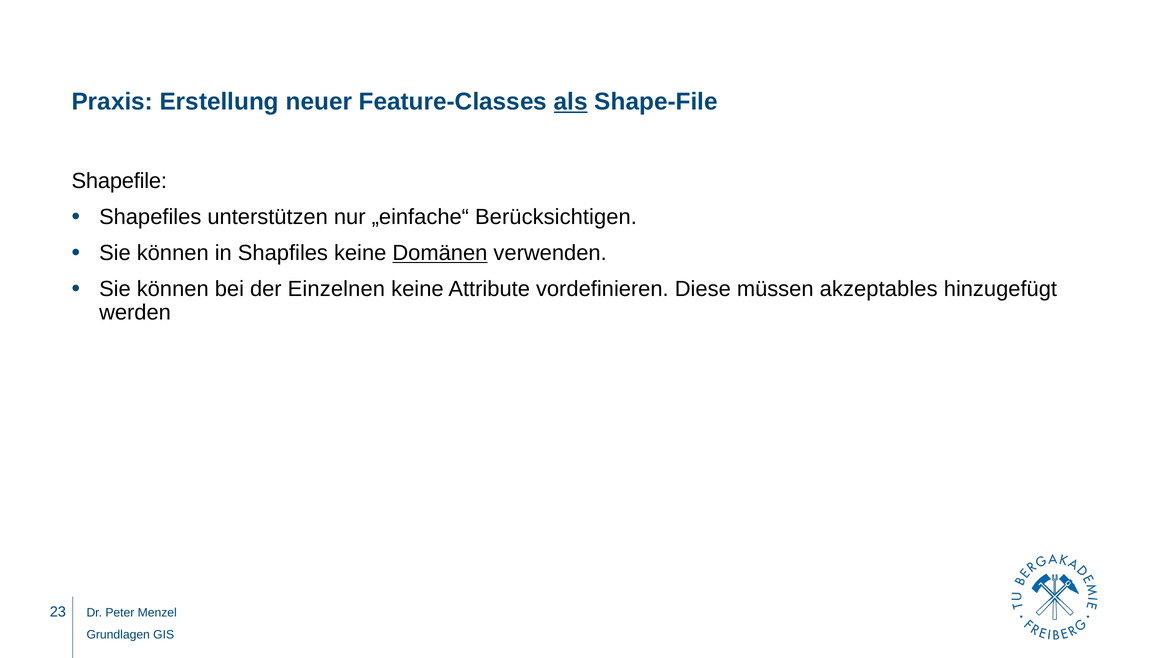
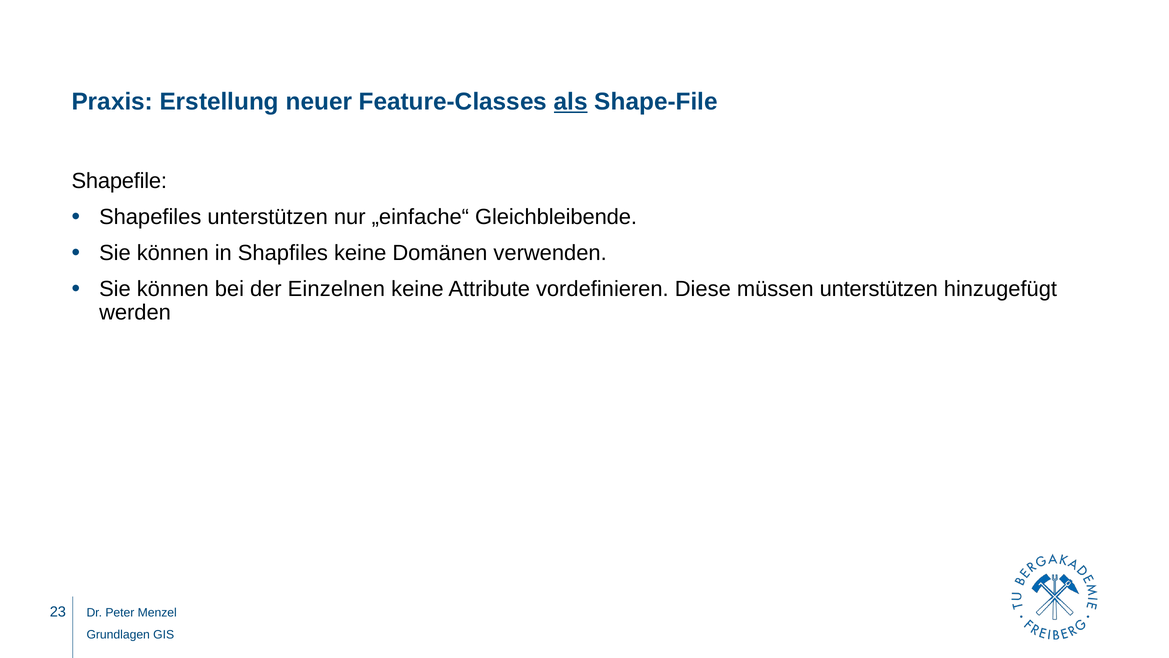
Berücksichtigen: Berücksichtigen -> Gleichbleibende (556, 217)
Domänen underline: present -> none (440, 253)
müssen akzeptables: akzeptables -> unterstützen (879, 289)
